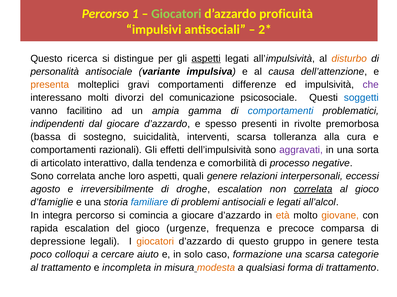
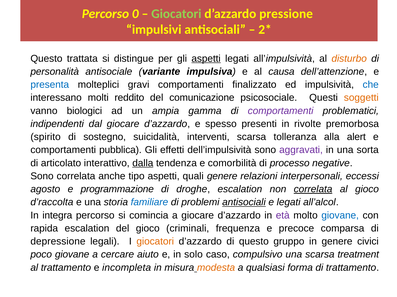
1: 1 -> 0 (135, 14)
proficuità: proficuità -> pressione (286, 14)
ricerca: ricerca -> trattata (82, 59)
presenta colour: orange -> blue (50, 85)
differenze: differenze -> finalizzato (254, 85)
che colour: purple -> blue (371, 85)
divorzi: divorzi -> reddito (129, 98)
soggetti colour: blue -> orange (361, 98)
facilitino: facilitino -> biologici (84, 111)
comportamenti colour: blue -> purple (281, 111)
bassa: bassa -> spirito (46, 137)
cura: cura -> alert (356, 137)
razionali: razionali -> pubblica (120, 150)
dalla underline: none -> present (143, 163)
loro: loro -> tipo (137, 177)
irreversibilmente: irreversibilmente -> programmazione (117, 190)
d’famiglie: d’famiglie -> d’raccolta (52, 203)
antisociali underline: none -> present (244, 203)
età colour: orange -> purple (283, 216)
giovane colour: orange -> blue (340, 216)
urgenze: urgenze -> criminali (188, 229)
testa: testa -> civici (368, 242)
poco colloqui: colloqui -> giovane (72, 255)
formazione: formazione -> compulsivo (258, 255)
categorie: categorie -> treatment (358, 255)
